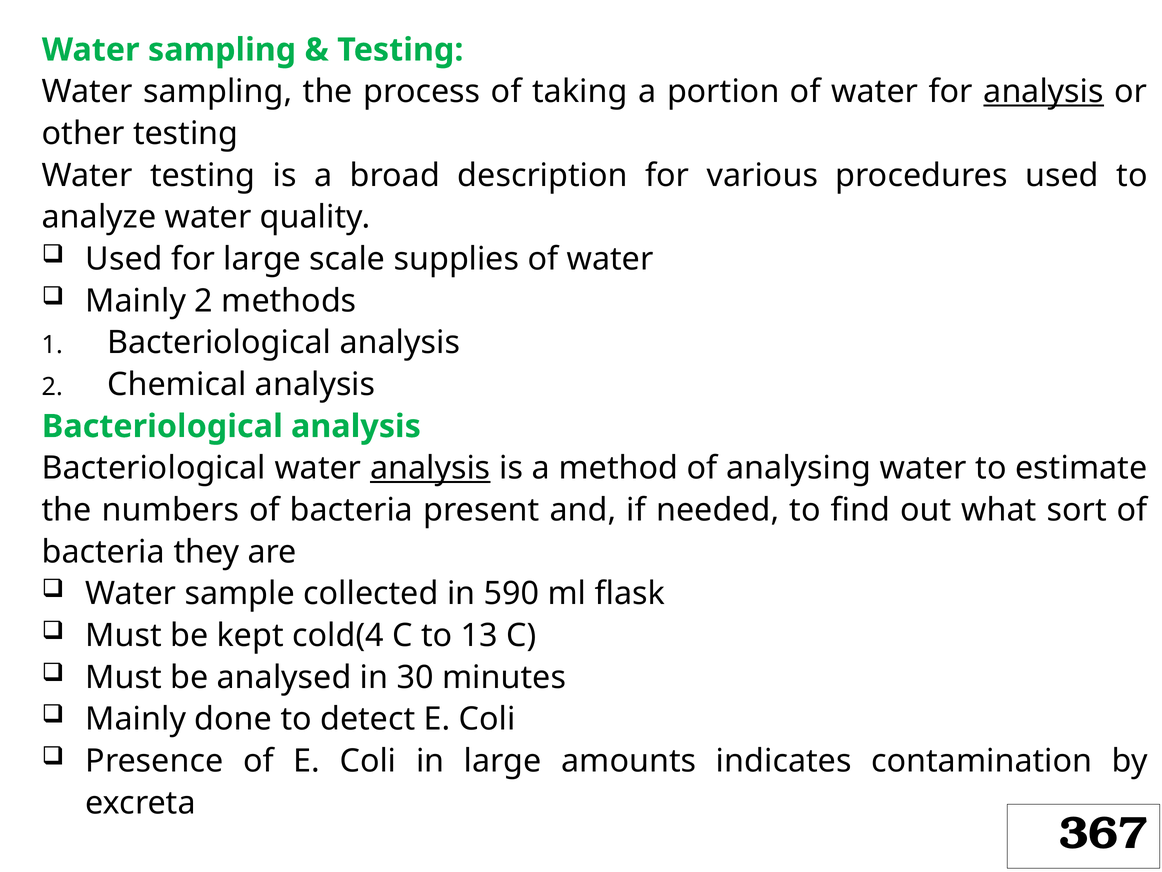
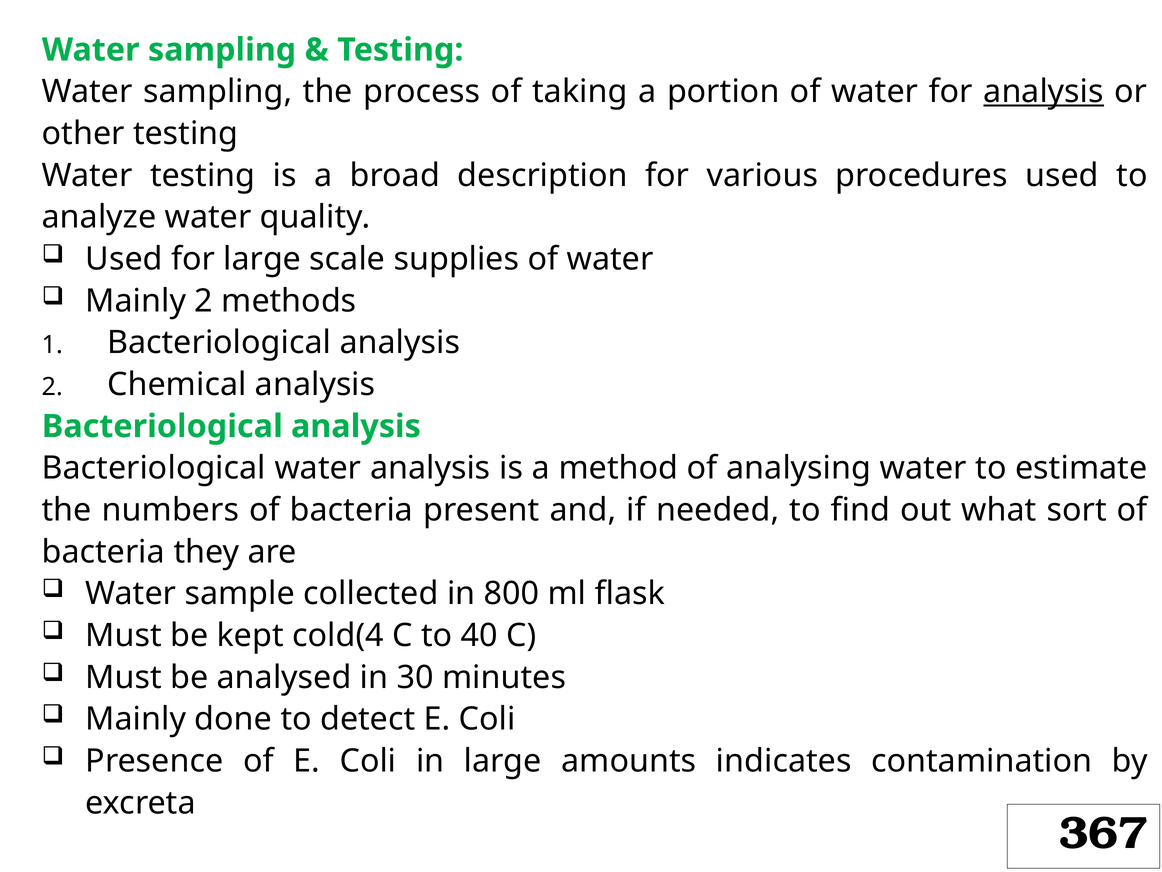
analysis underline: present -> none (430, 468)
590: 590 -> 800 (511, 593)
13: 13 -> 40 (479, 635)
